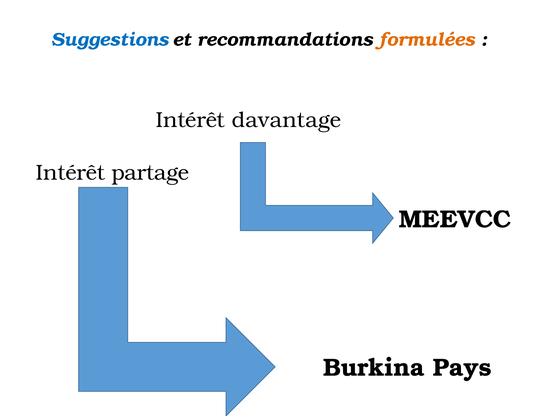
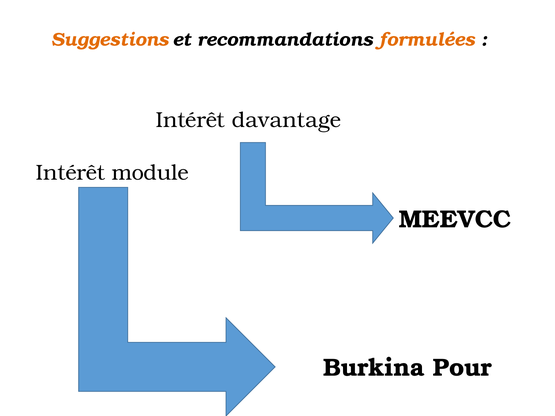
Suggestions colour: blue -> orange (110, 40)
partage: partage -> module (150, 173)
Pays: Pays -> Pour (462, 368)
